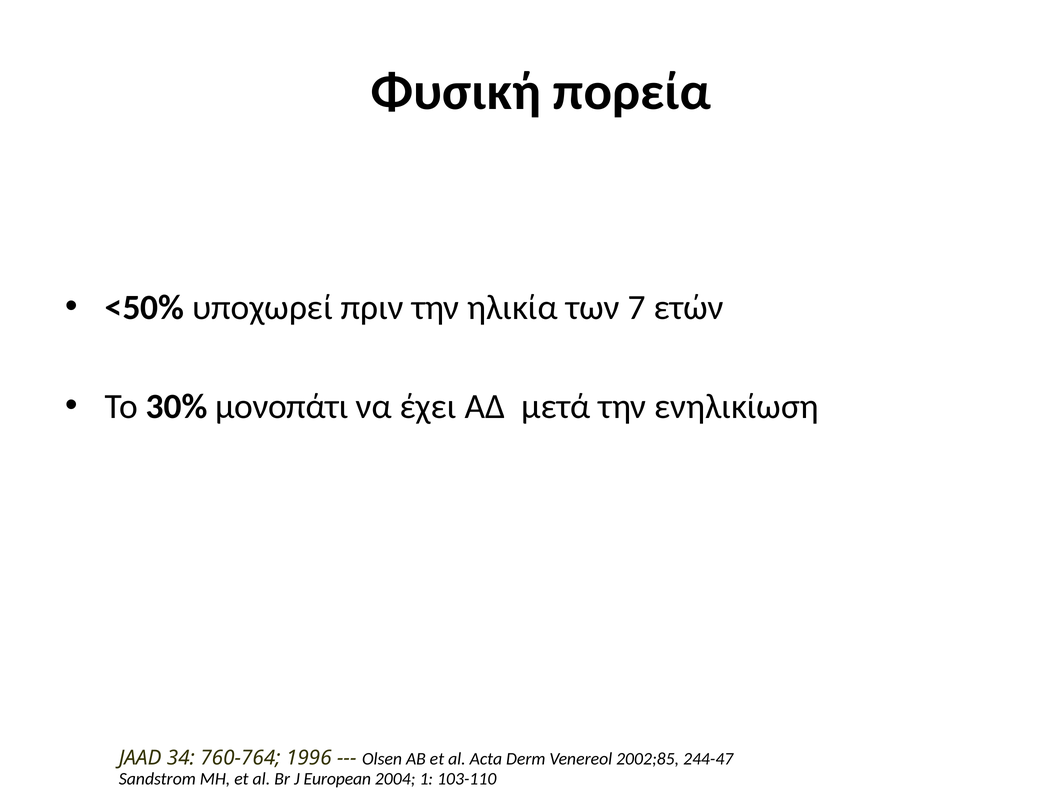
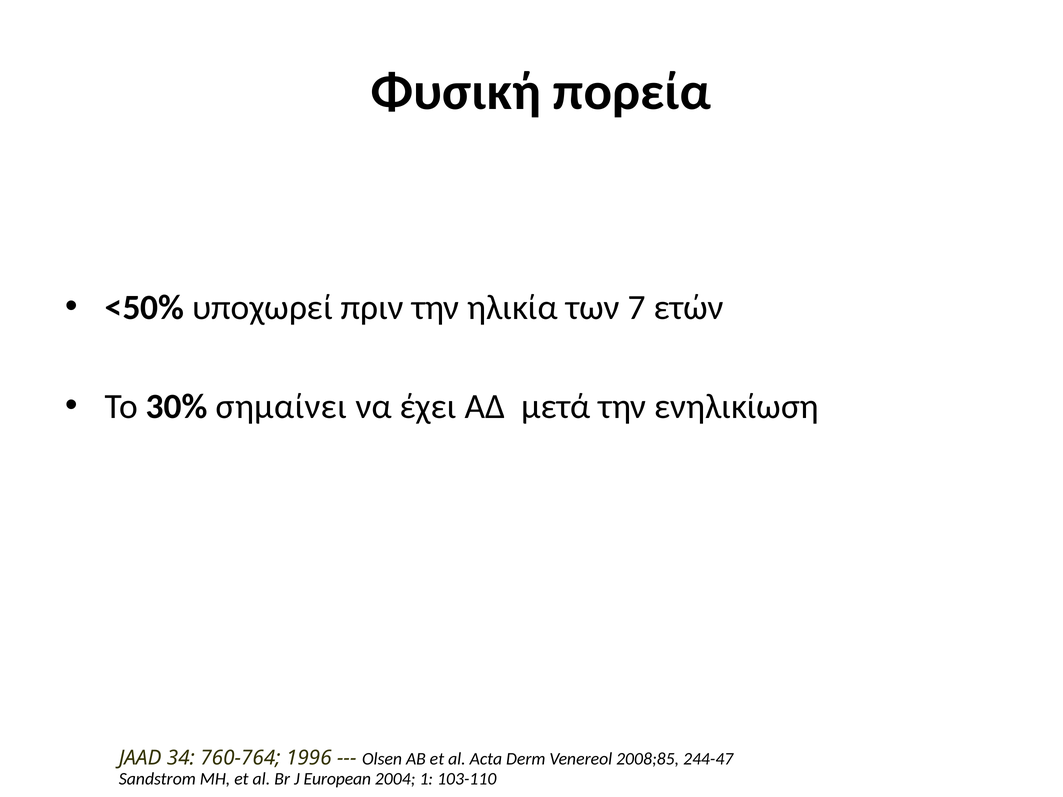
μονοπάτι: μονοπάτι -> σημαίνει (282, 407)
2002;85: 2002;85 -> 2008;85 (648, 759)
